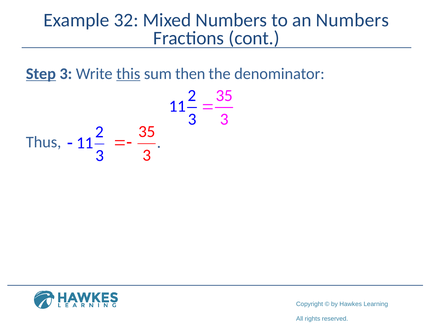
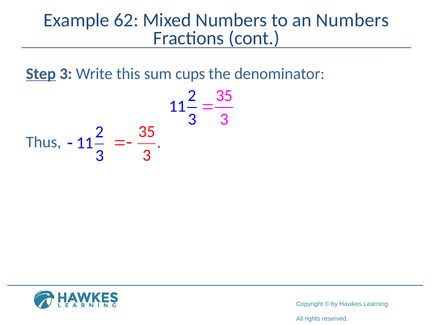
32: 32 -> 62 (126, 20)
this underline: present -> none (128, 74)
then: then -> cups (190, 74)
